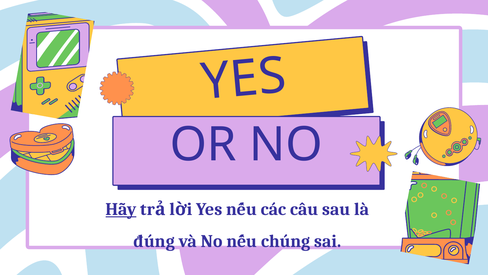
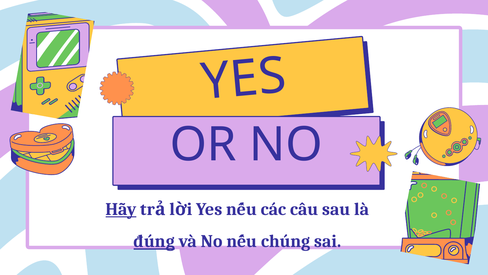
đúng underline: none -> present (154, 241)
